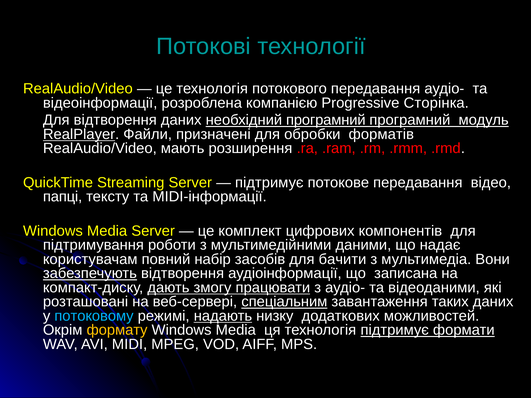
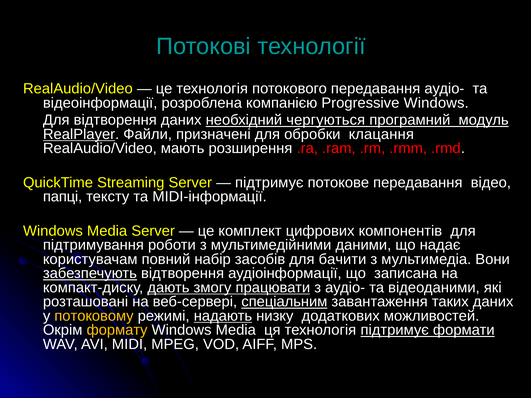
Progressive Сторінка: Сторінка -> Windows (436, 103)
необхідний програмний: програмний -> чергуються (326, 120)
форматів: форматів -> клацання (381, 134)
потоковому colour: light blue -> yellow (94, 316)
